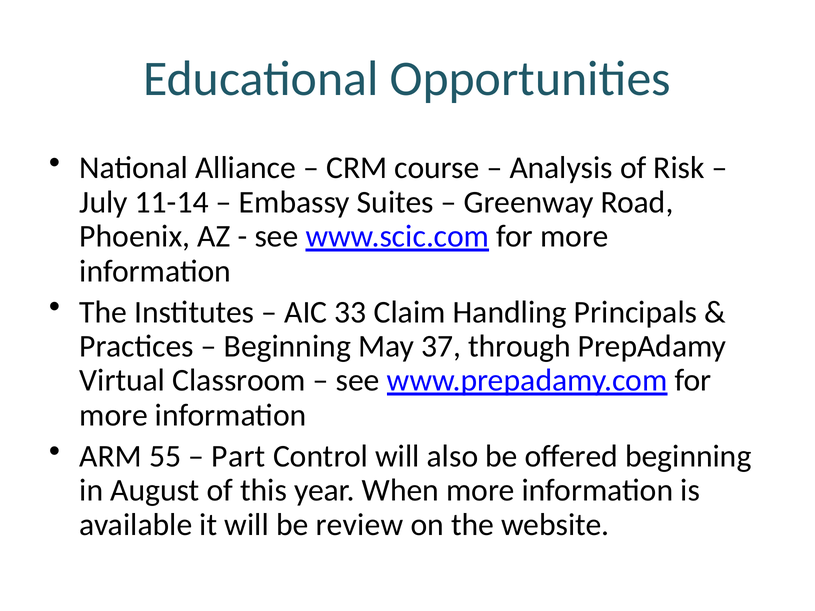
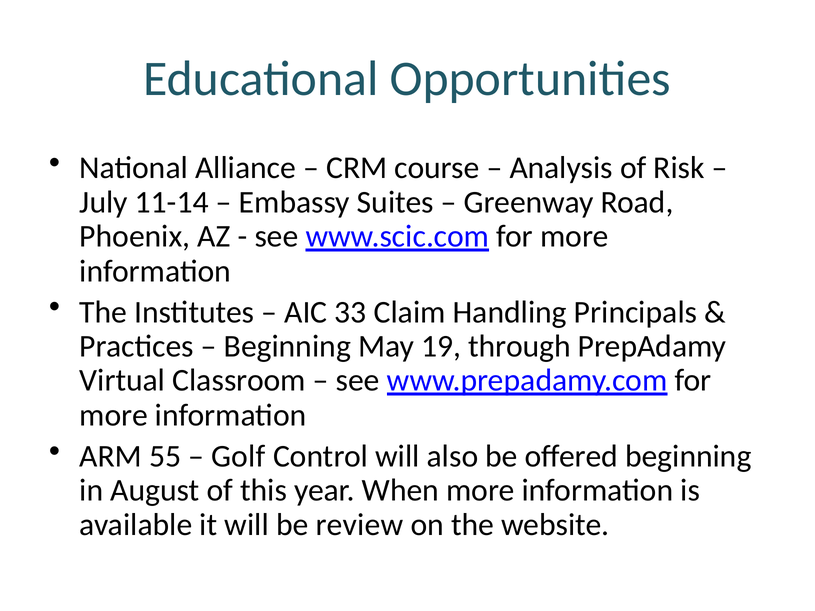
37: 37 -> 19 (441, 346)
Part: Part -> Golf (238, 456)
